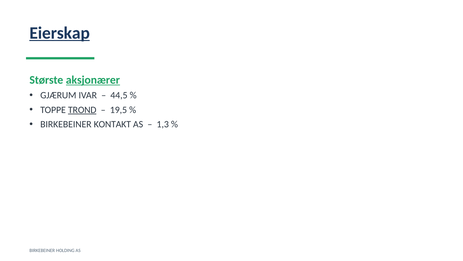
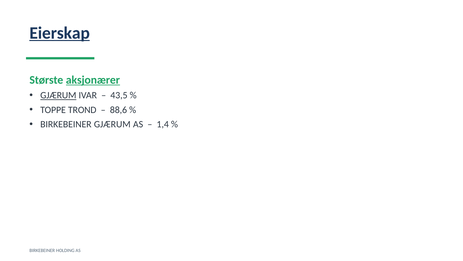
GJÆRUM underline: none -> present (58, 95)
44,5: 44,5 -> 43,5 (119, 95)
TROND underline: present -> none (82, 110)
19,5: 19,5 -> 88,6 (118, 110)
BIRKEBEINER KONTAKT: KONTAKT -> GJÆRUM (112, 124)
1,3: 1,3 -> 1,4 (163, 124)
